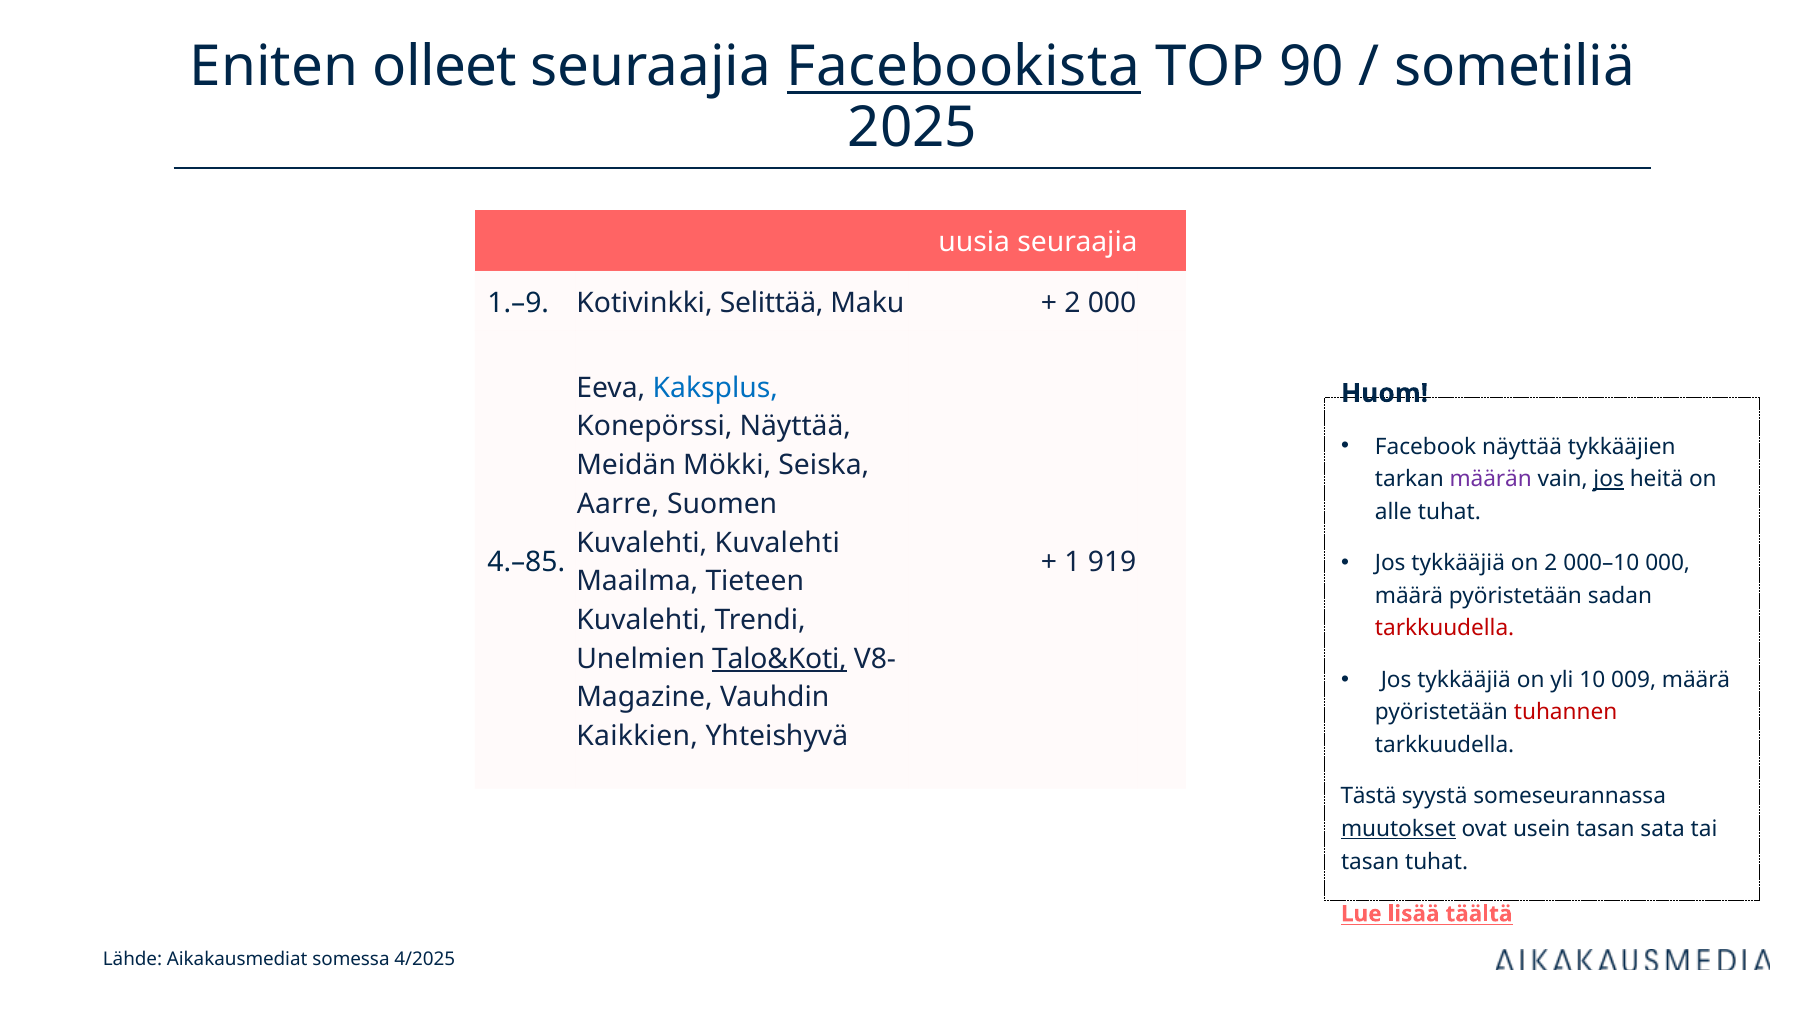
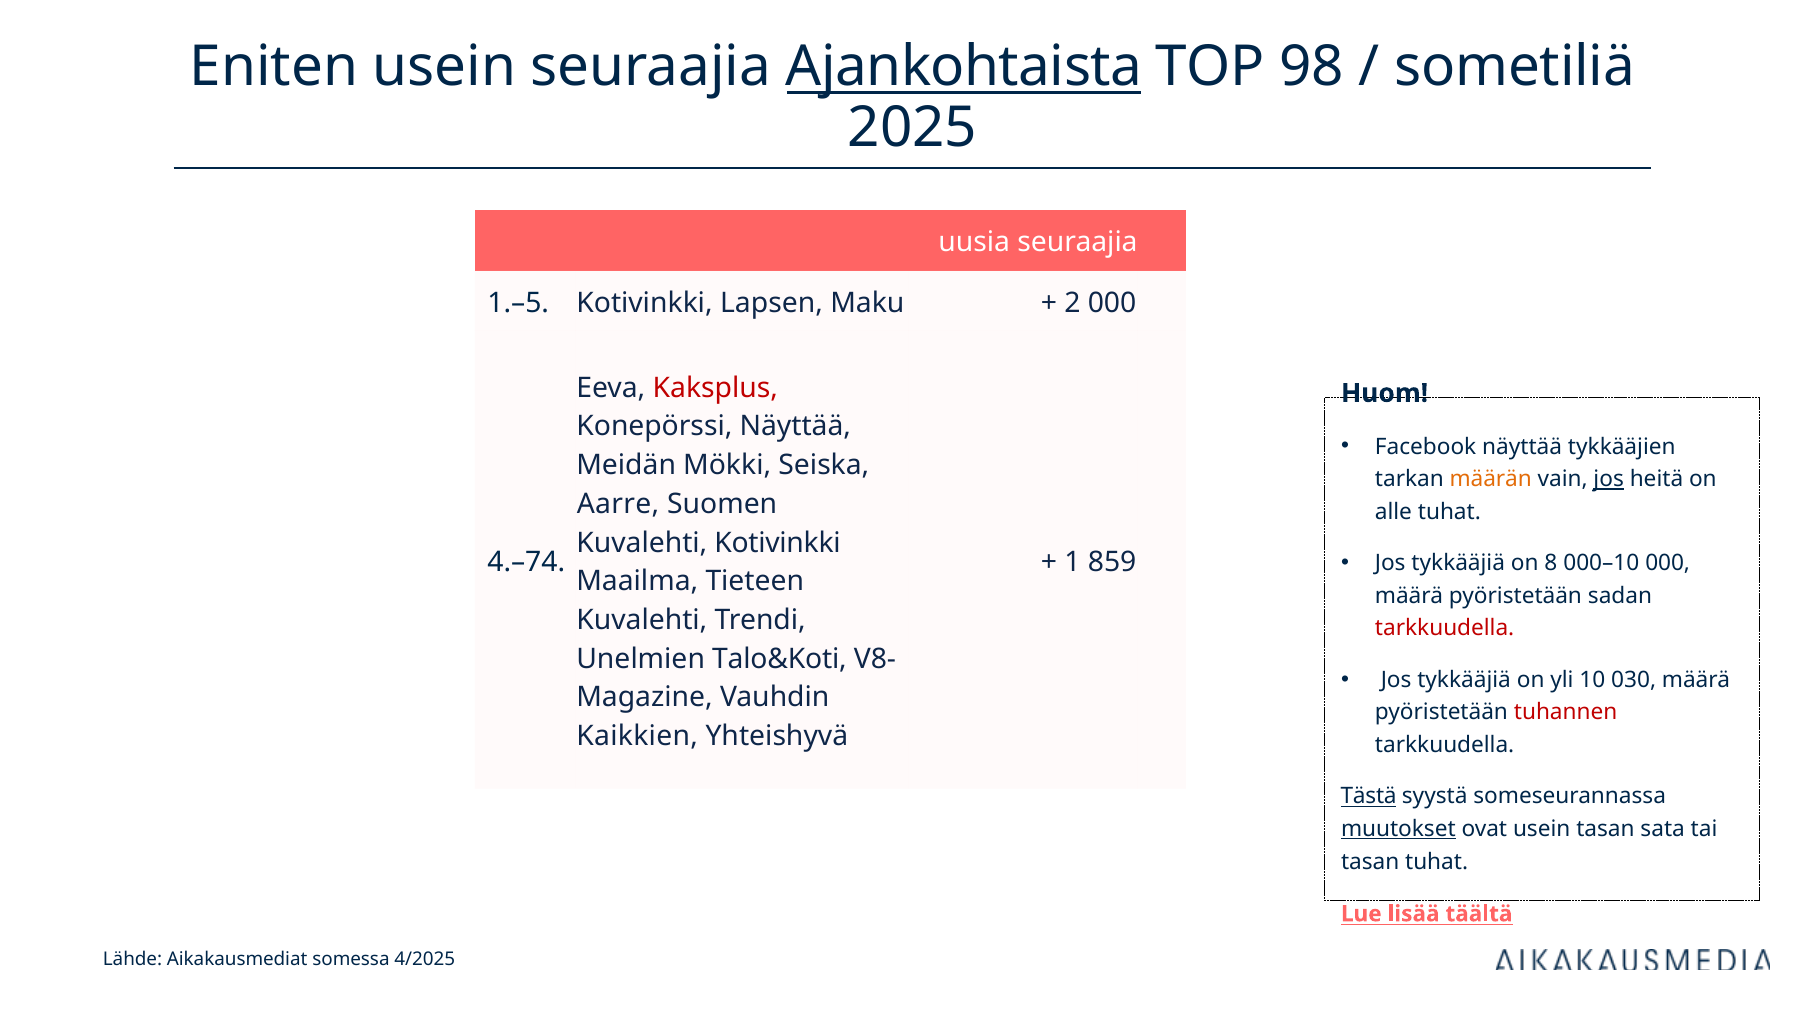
Eniten olleet: olleet -> usein (445, 67)
Facebookista: Facebookista -> Ajankohtaista (964, 67)
90: 90 -> 98 (1312, 67)
1.–9: 1.–9 -> 1.–5 (518, 303)
Selittää: Selittää -> Lapsen (772, 303)
Kaksplus colour: blue -> red (715, 388)
määrän colour: purple -> orange (1491, 479)
Kuvalehti Kuvalehti: Kuvalehti -> Kotivinkki (777, 543)
on 2: 2 -> 8 (1551, 563)
919: 919 -> 859 (1112, 562)
4.–85: 4.–85 -> 4.–74 (526, 563)
Talo&Koti underline: present -> none (779, 659)
009: 009 -> 030 (1634, 680)
Tästä underline: none -> present (1369, 797)
